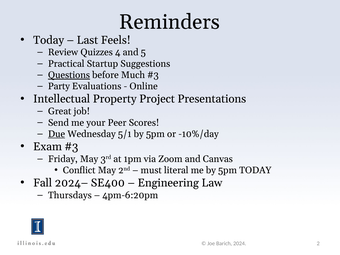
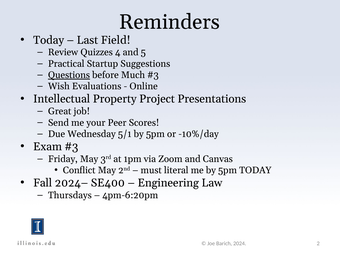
Feels: Feels -> Field (116, 40)
Party: Party -> Wish (59, 86)
Due underline: present -> none (57, 134)
